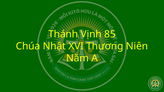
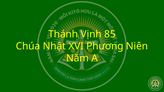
Thương: Thương -> Phương (105, 46)
